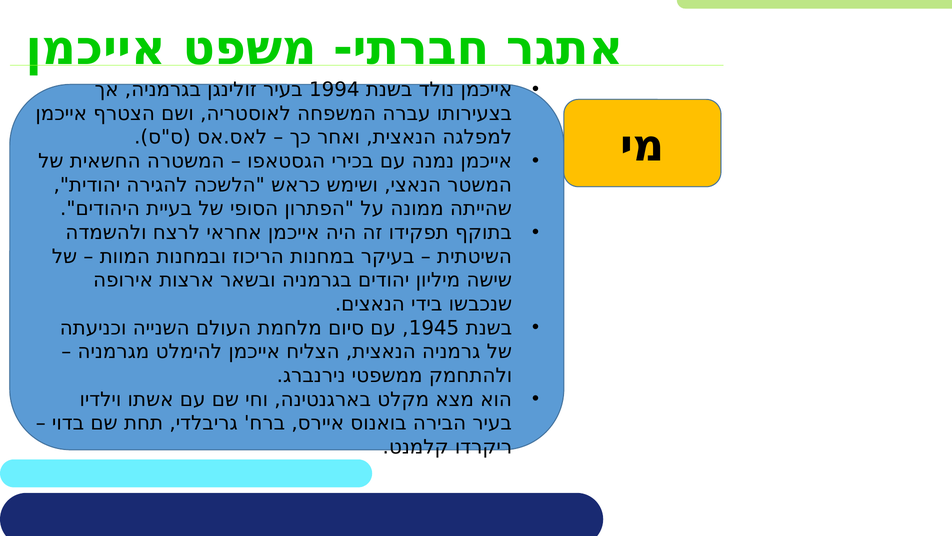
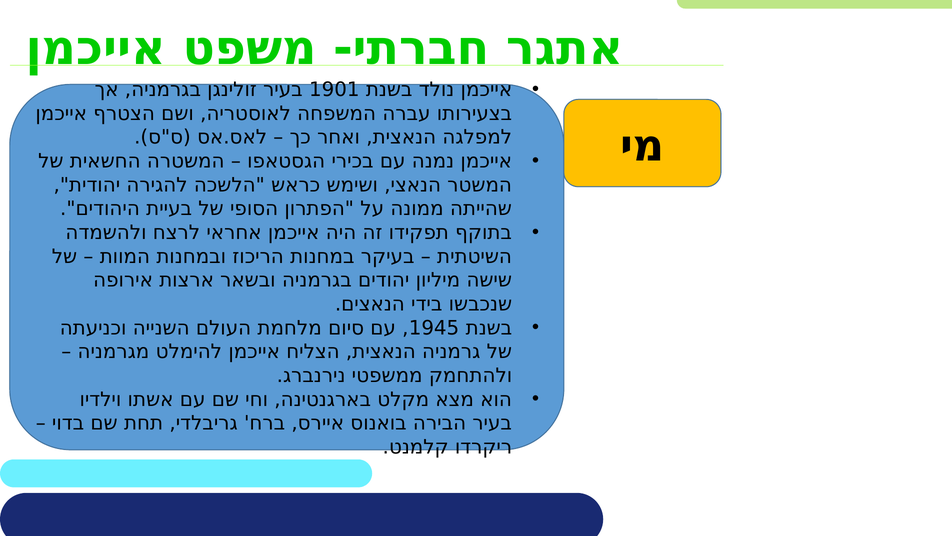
1994: 1994 -> 1901 (334, 90)
